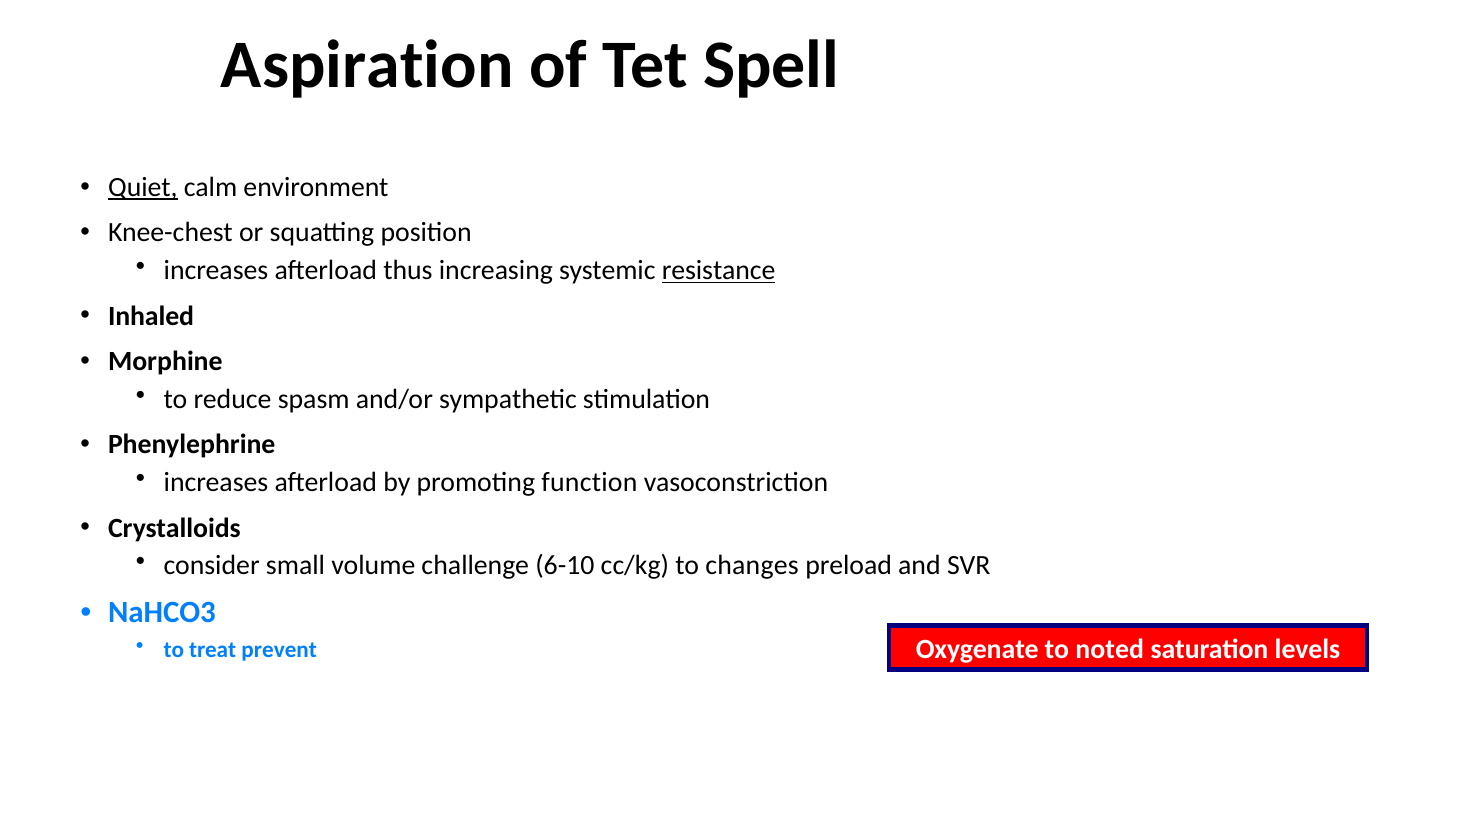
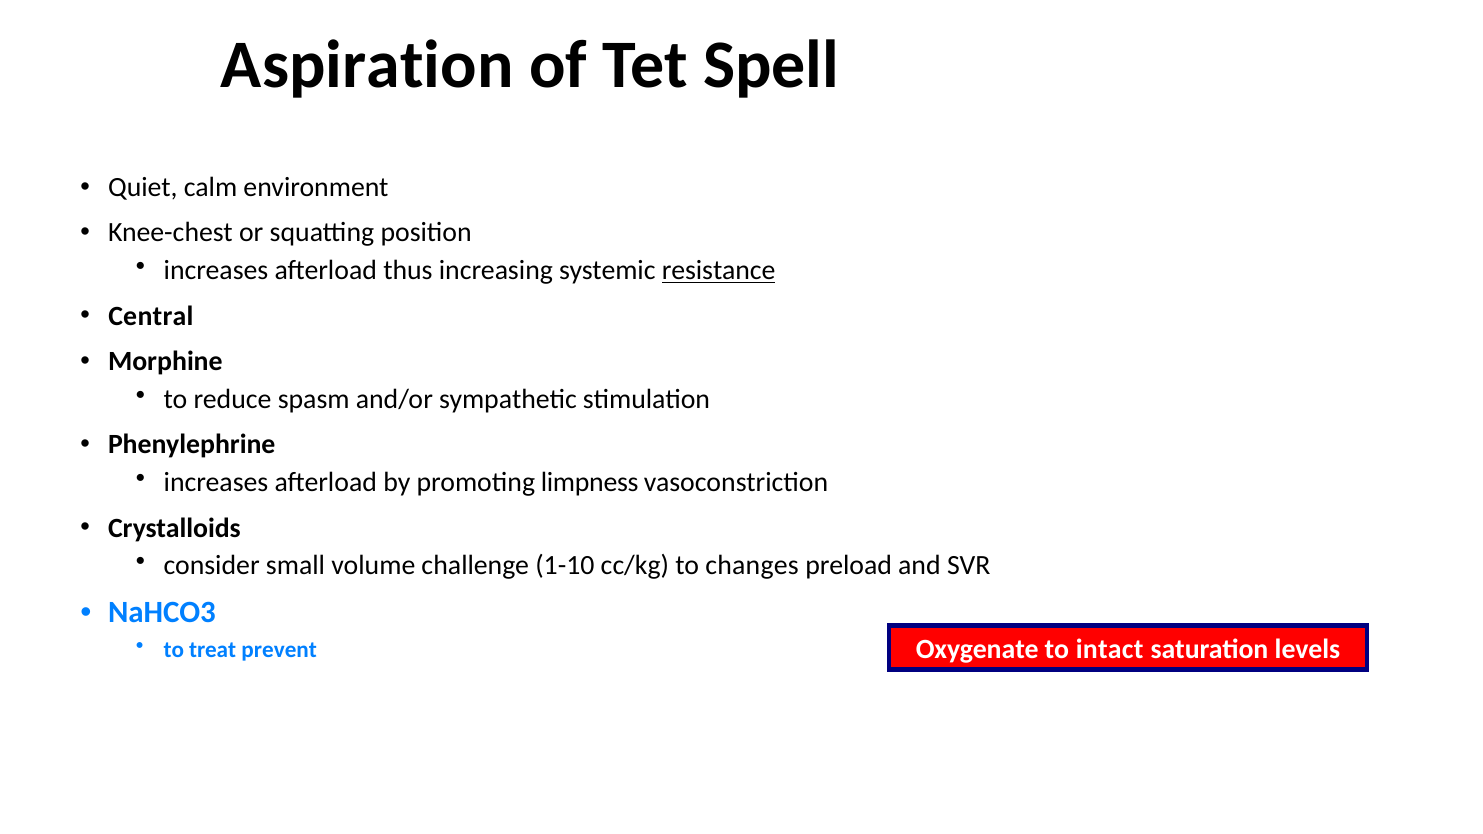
Quiet underline: present -> none (143, 187)
Inhaled: Inhaled -> Central (151, 316)
function: function -> limpness (590, 482)
6-10: 6-10 -> 1-10 (565, 566)
noted: noted -> intact (1110, 650)
